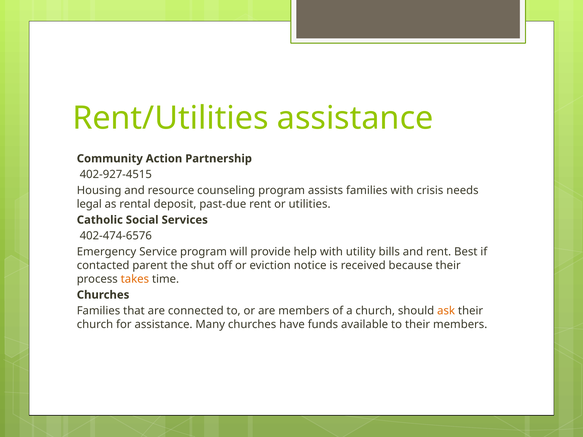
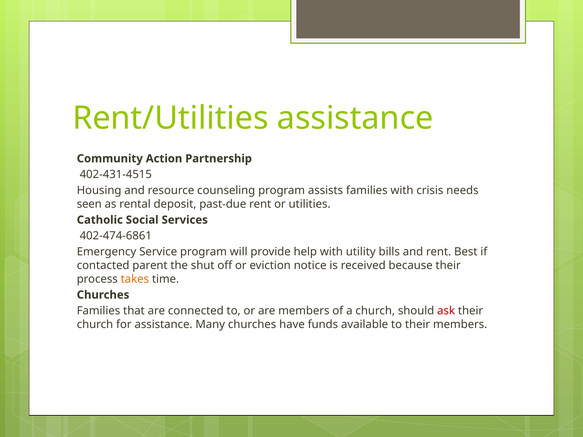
402-927-4515: 402-927-4515 -> 402-431-4515 (116, 175)
legal: legal -> seen (89, 204)
402-474-6576: 402-474-6576 -> 402-474-6861 (116, 236)
ask colour: orange -> red (446, 311)
